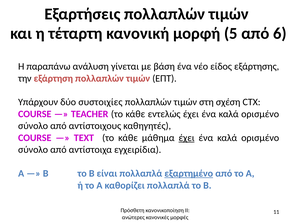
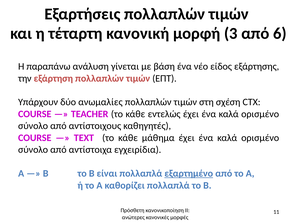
5: 5 -> 3 (231, 33)
συστοιχίες: συστοιχίες -> ανωμαλίες (100, 102)
έχει underline: present -> none (187, 138)
